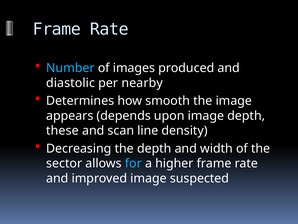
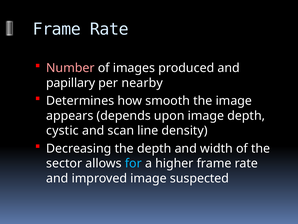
Number colour: light blue -> pink (70, 68)
diastolic: diastolic -> papillary (71, 83)
these: these -> cystic (62, 130)
